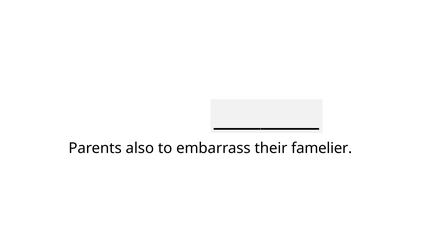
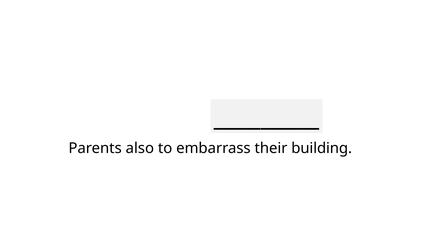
famelier: famelier -> building (322, 148)
